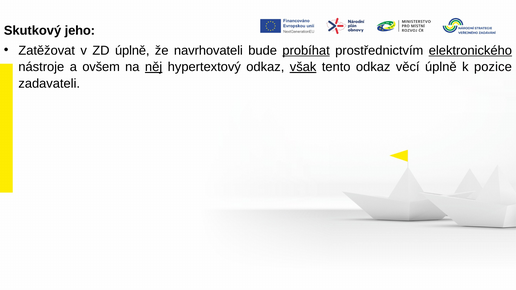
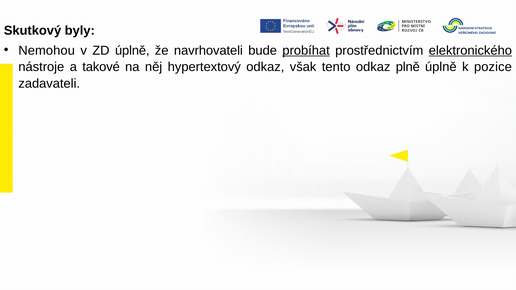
jeho: jeho -> byly (80, 31)
Zatěžovat: Zatěžovat -> Nemohou (47, 50)
ovšem: ovšem -> takové (101, 67)
něj underline: present -> none (154, 67)
však underline: present -> none (303, 67)
věcí: věcí -> plně (408, 67)
